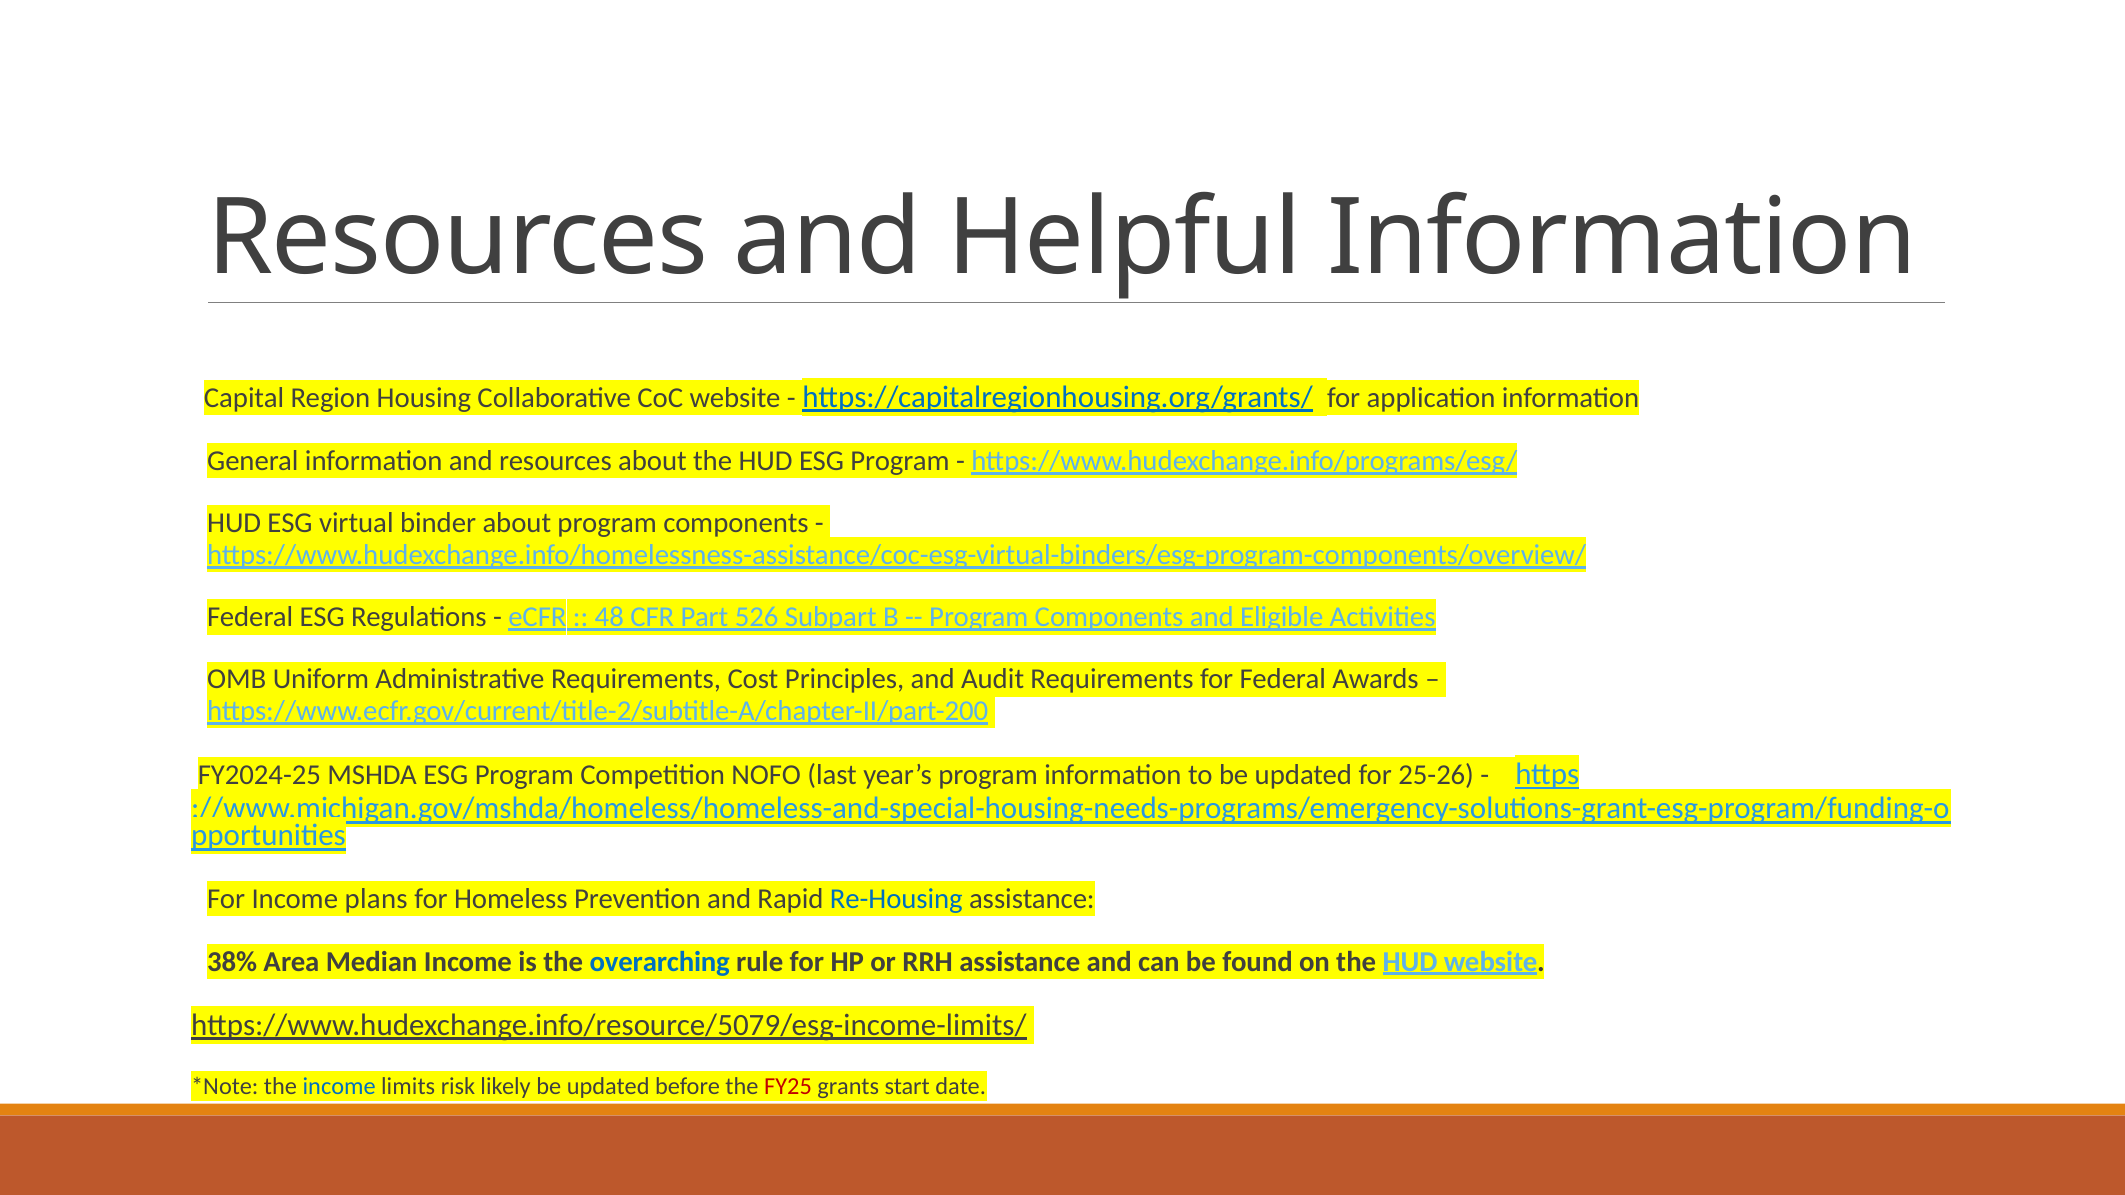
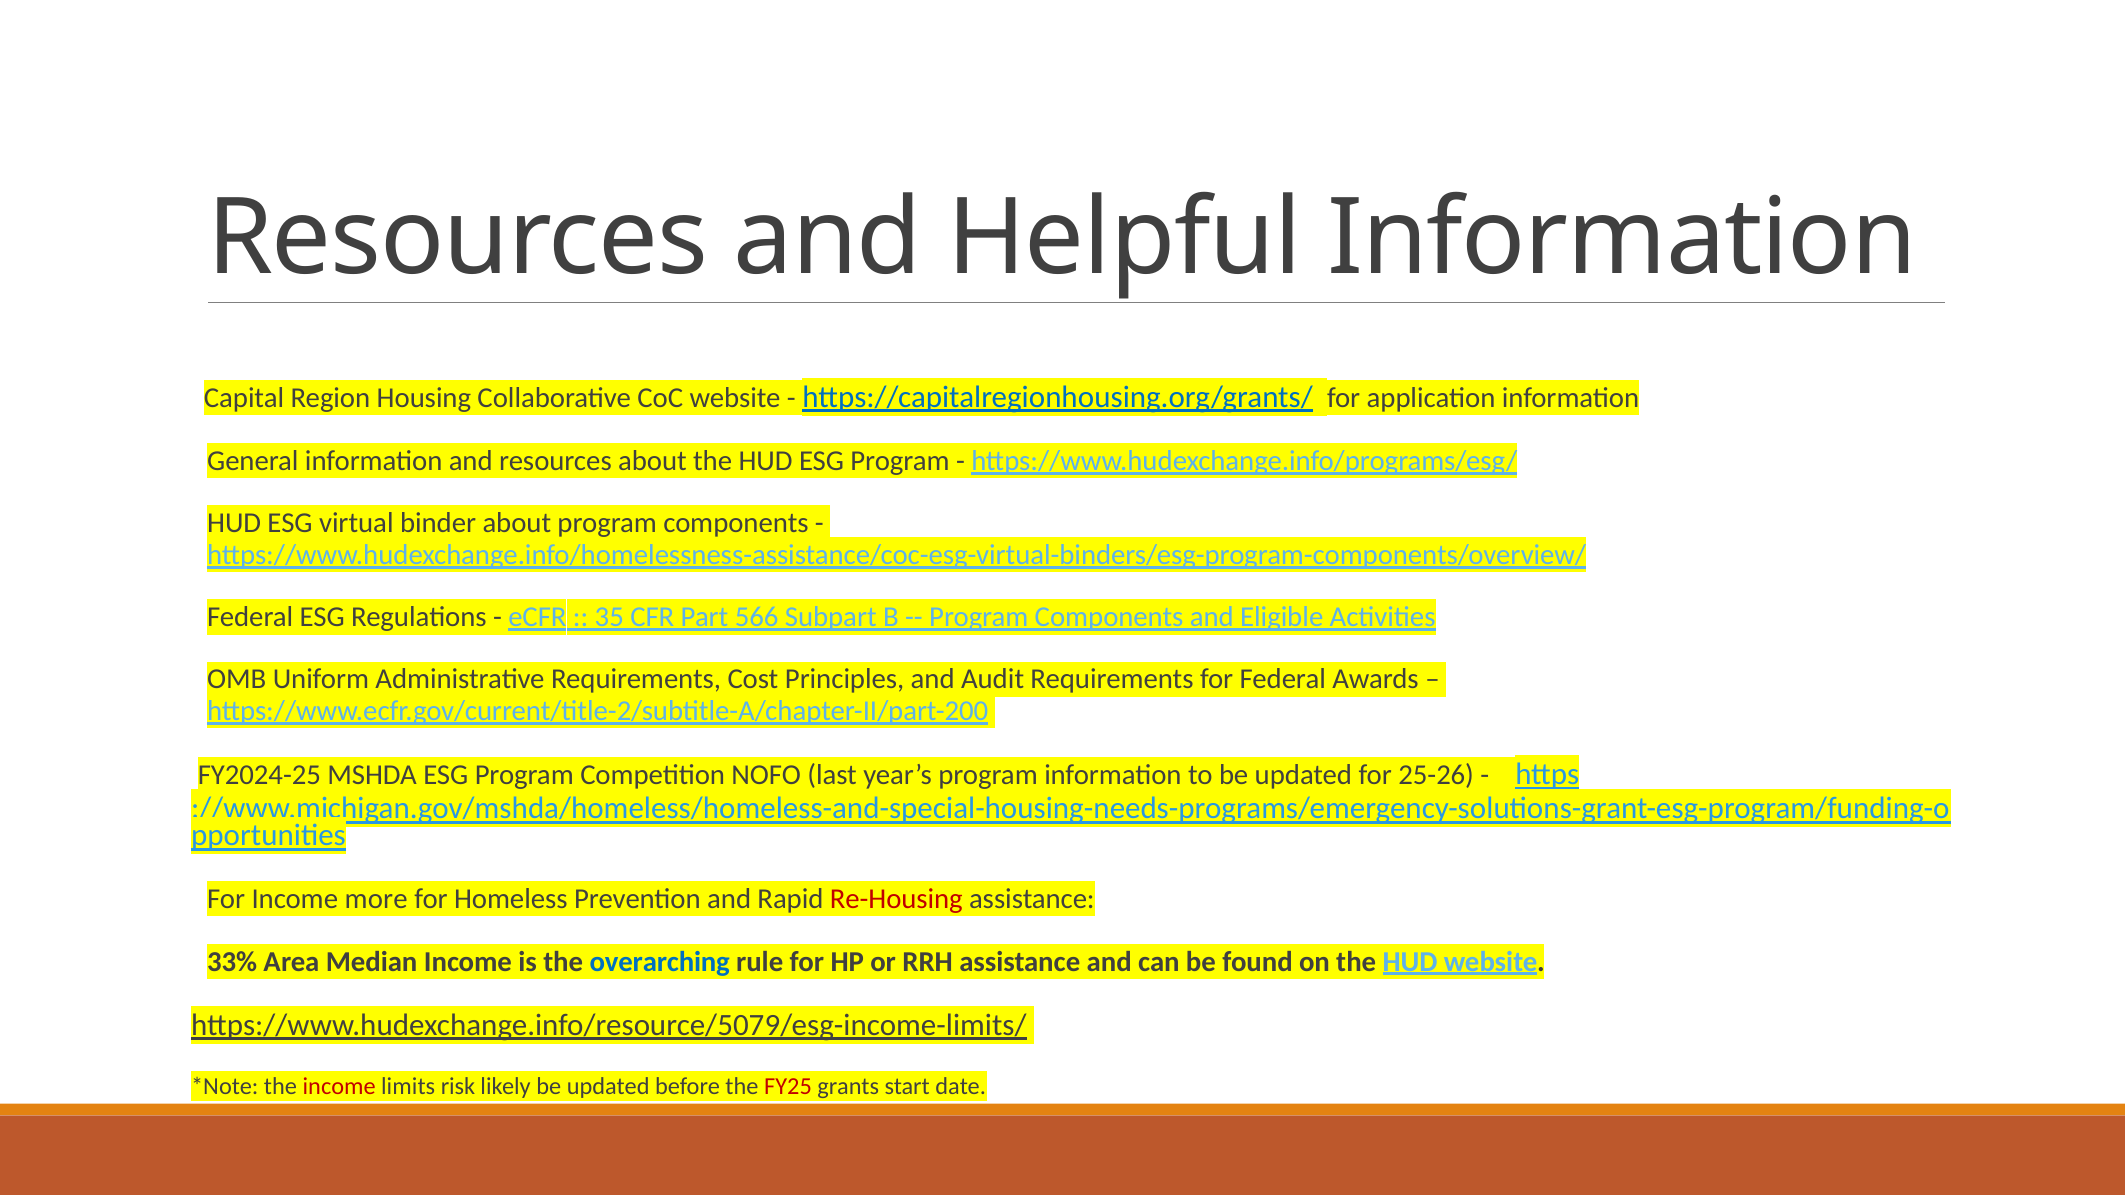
48: 48 -> 35 (609, 617)
526: 526 -> 566 (757, 617)
plans: plans -> more (376, 899)
Re-Housing colour: blue -> red (896, 899)
38%: 38% -> 33% (232, 962)
income colour: blue -> red (339, 1087)
